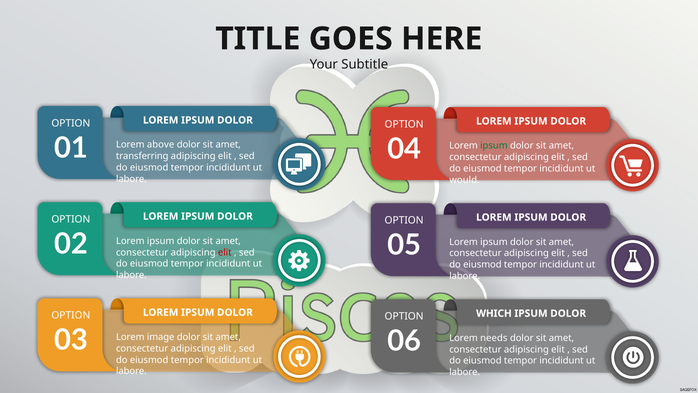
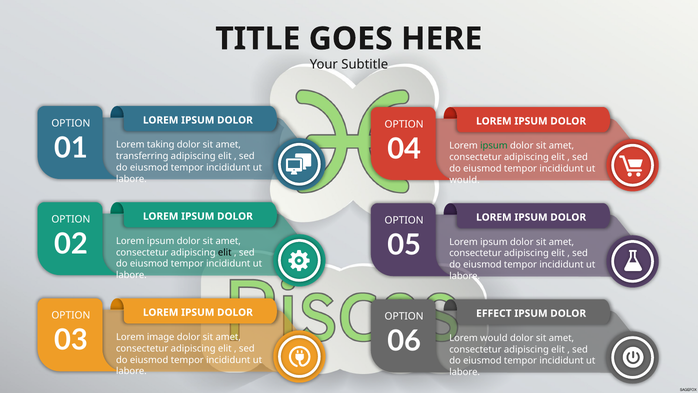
above: above -> taking (161, 145)
elit colour: red -> black (225, 252)
WHICH: WHICH -> EFFECT (494, 313)
Lorem needs: needs -> would (494, 338)
